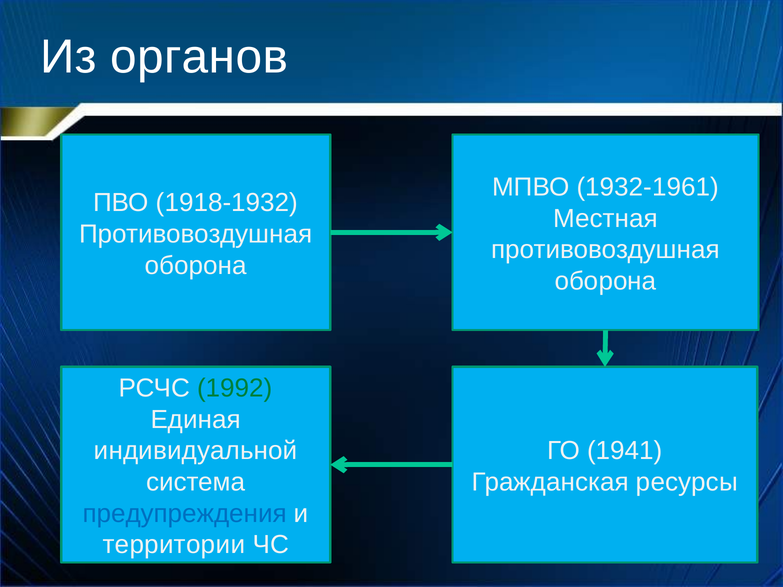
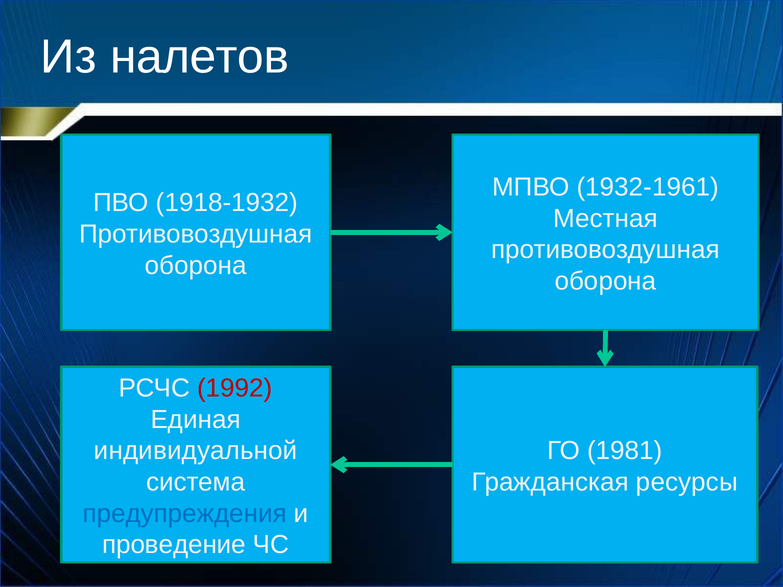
органов: органов -> налетов (199, 57)
1992 colour: green -> red (235, 388)
1941: 1941 -> 1981 (625, 451)
территории: территории -> проведение (174, 545)
